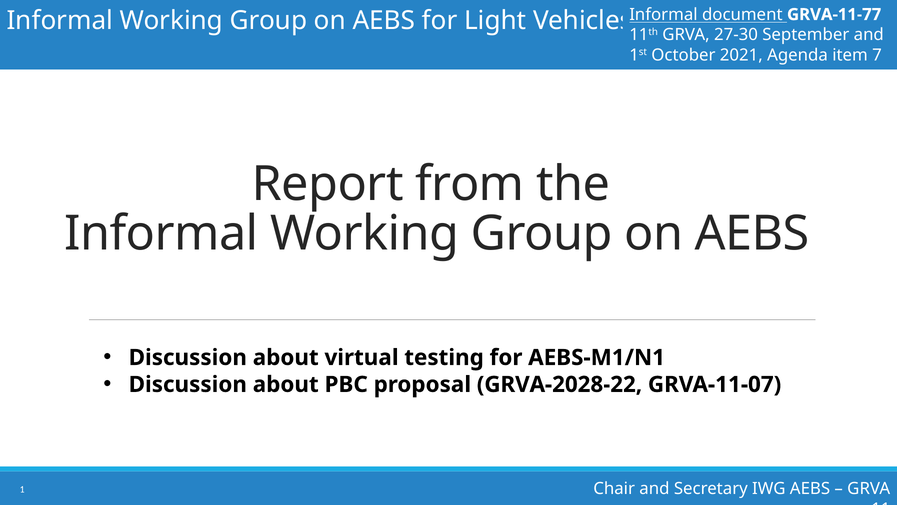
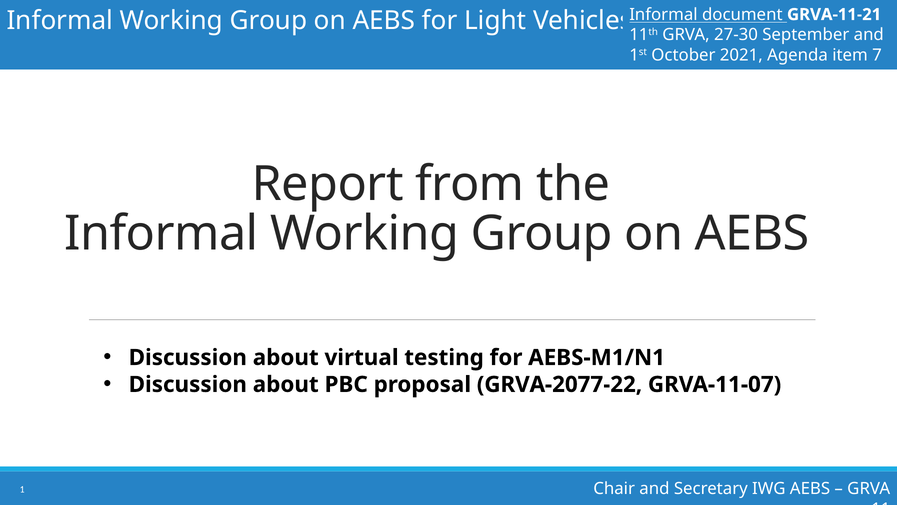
GRVA-11-77: GRVA-11-77 -> GRVA-11-21 (834, 15)
GRVA-2028-22: GRVA-2028-22 -> GRVA-2077-22 (559, 384)
